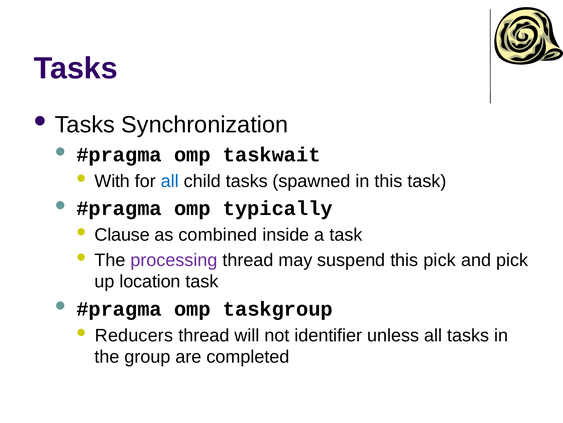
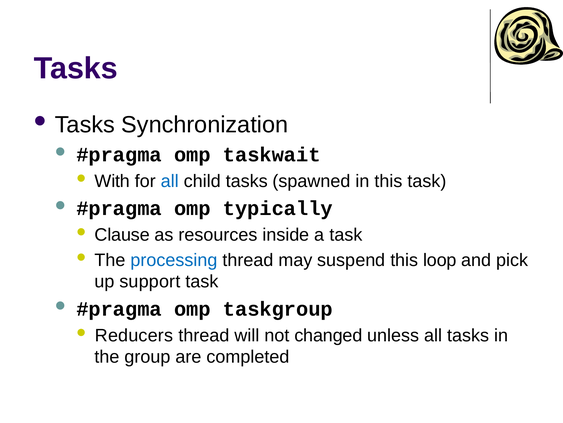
combined: combined -> resources (218, 234)
processing colour: purple -> blue (174, 260)
this pick: pick -> loop (440, 260)
location: location -> support (150, 281)
identifier: identifier -> changed (328, 335)
